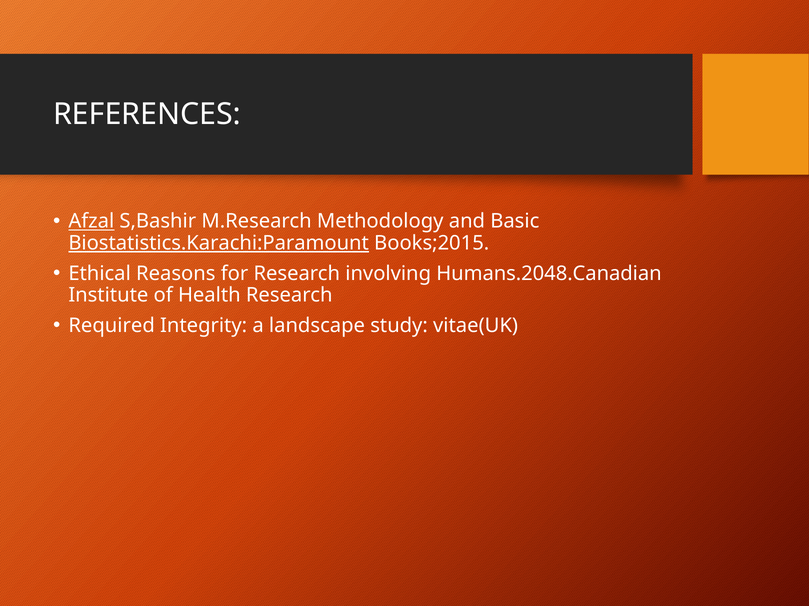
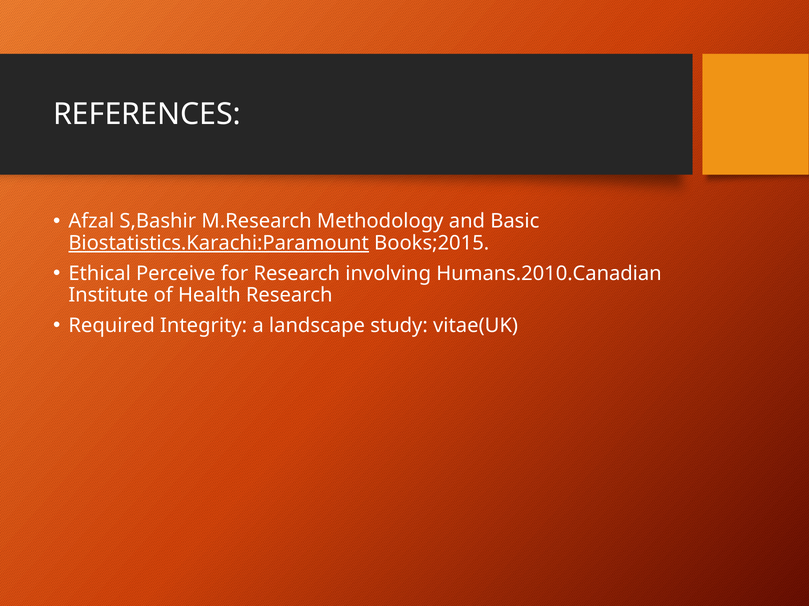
Afzal underline: present -> none (91, 222)
Reasons: Reasons -> Perceive (176, 274)
Humans.2048.Canadian: Humans.2048.Canadian -> Humans.2010.Canadian (549, 274)
